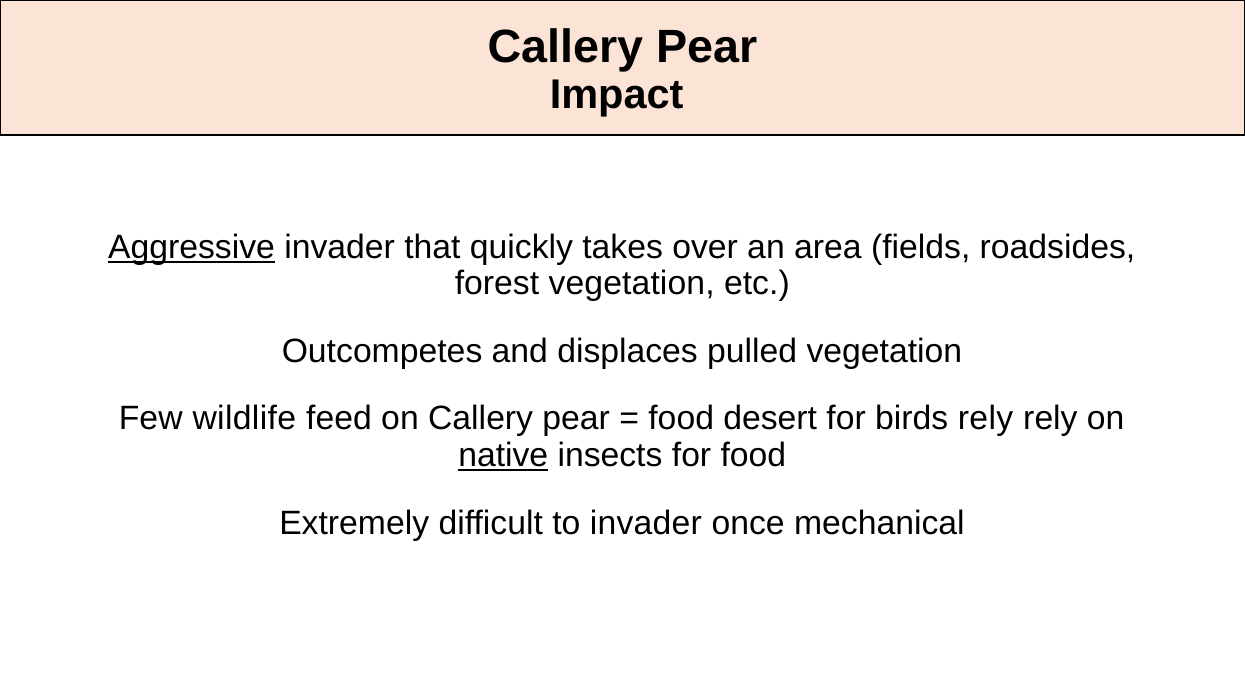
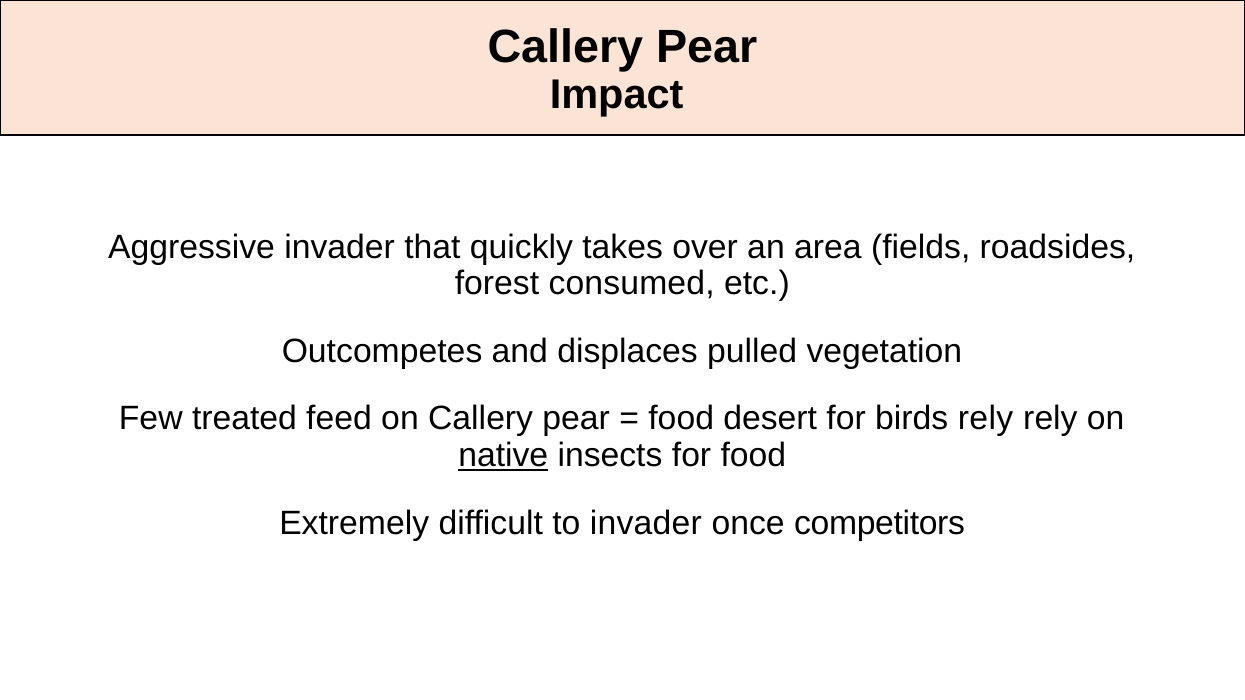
Aggressive underline: present -> none (192, 247)
forest vegetation: vegetation -> consumed (632, 284)
wildlife: wildlife -> treated (244, 419)
mechanical: mechanical -> competitors (880, 523)
